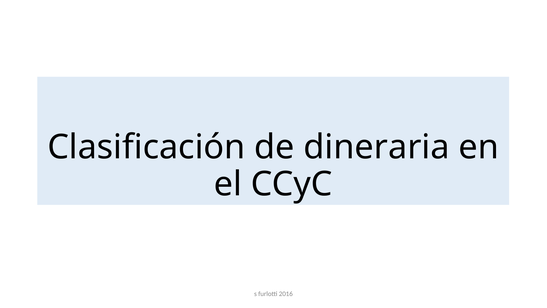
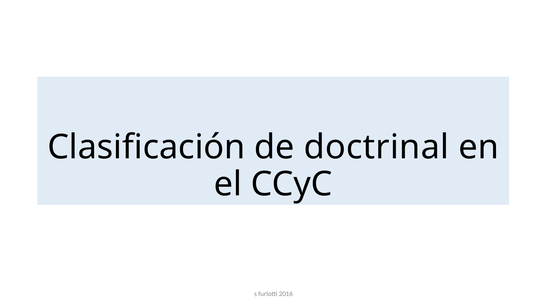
dineraria: dineraria -> doctrinal (376, 147)
